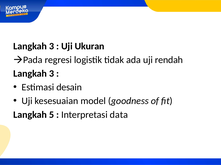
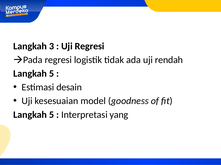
Uji Ukuran: Ukuran -> Regresi (90, 46)
3: 3 -> 5 (52, 74)
data: data -> yang (119, 115)
